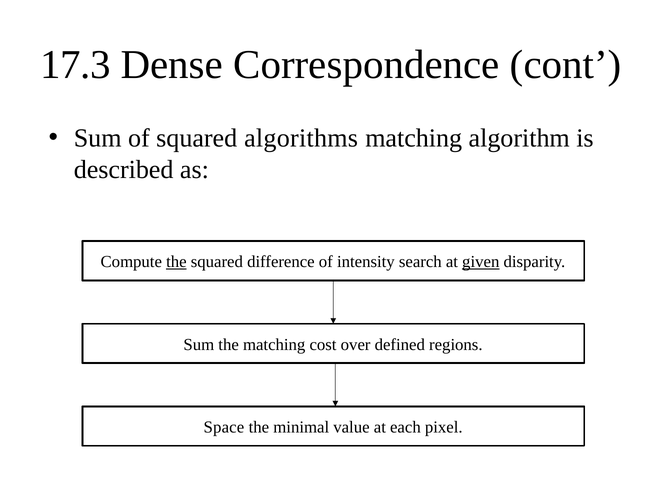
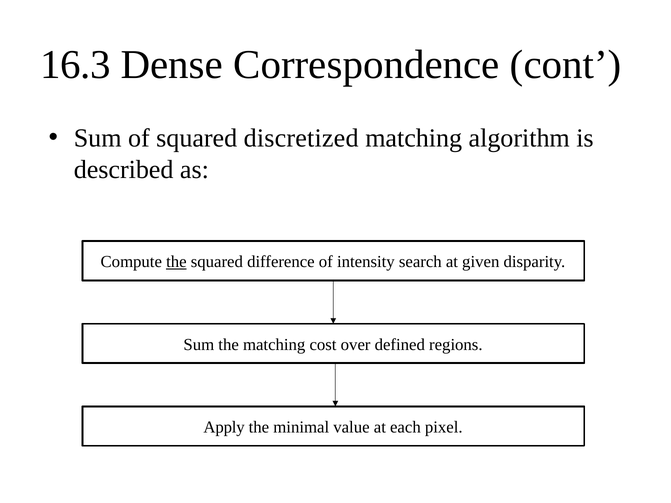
17.3: 17.3 -> 16.3 (76, 65)
algorithms: algorithms -> discretized (301, 138)
given underline: present -> none (481, 262)
Space: Space -> Apply (224, 427)
